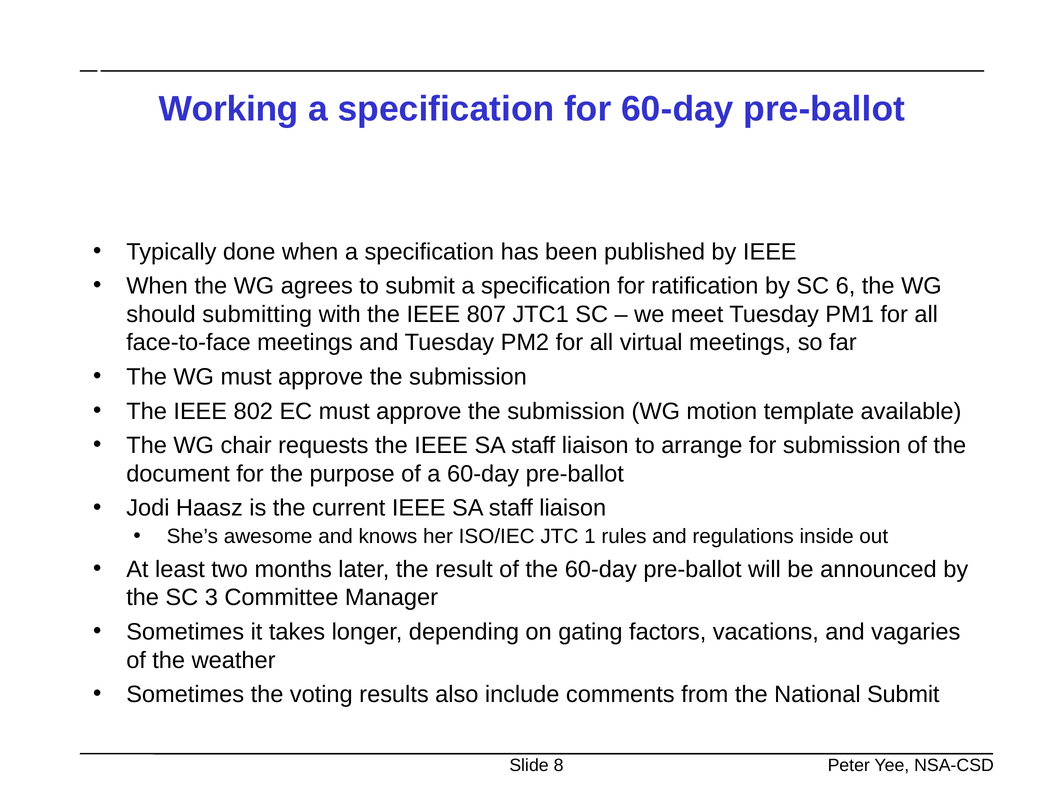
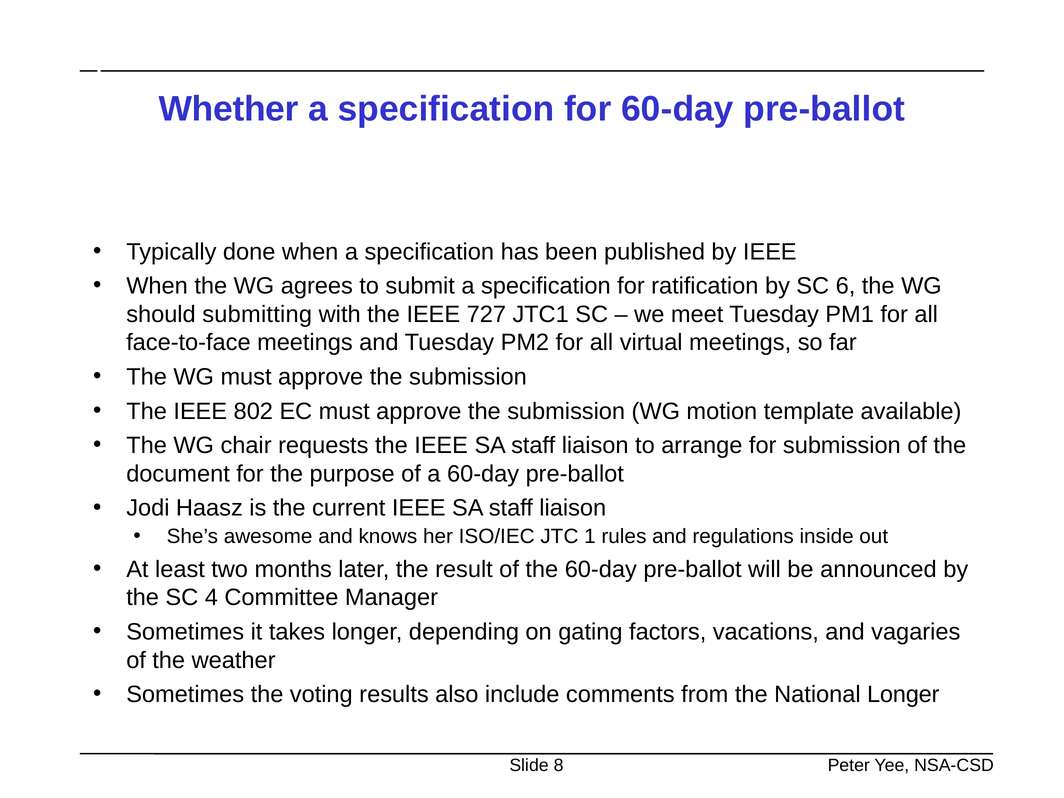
Working: Working -> Whether (229, 109)
807: 807 -> 727 (486, 314)
3: 3 -> 4 (211, 598)
National Submit: Submit -> Longer (903, 695)
